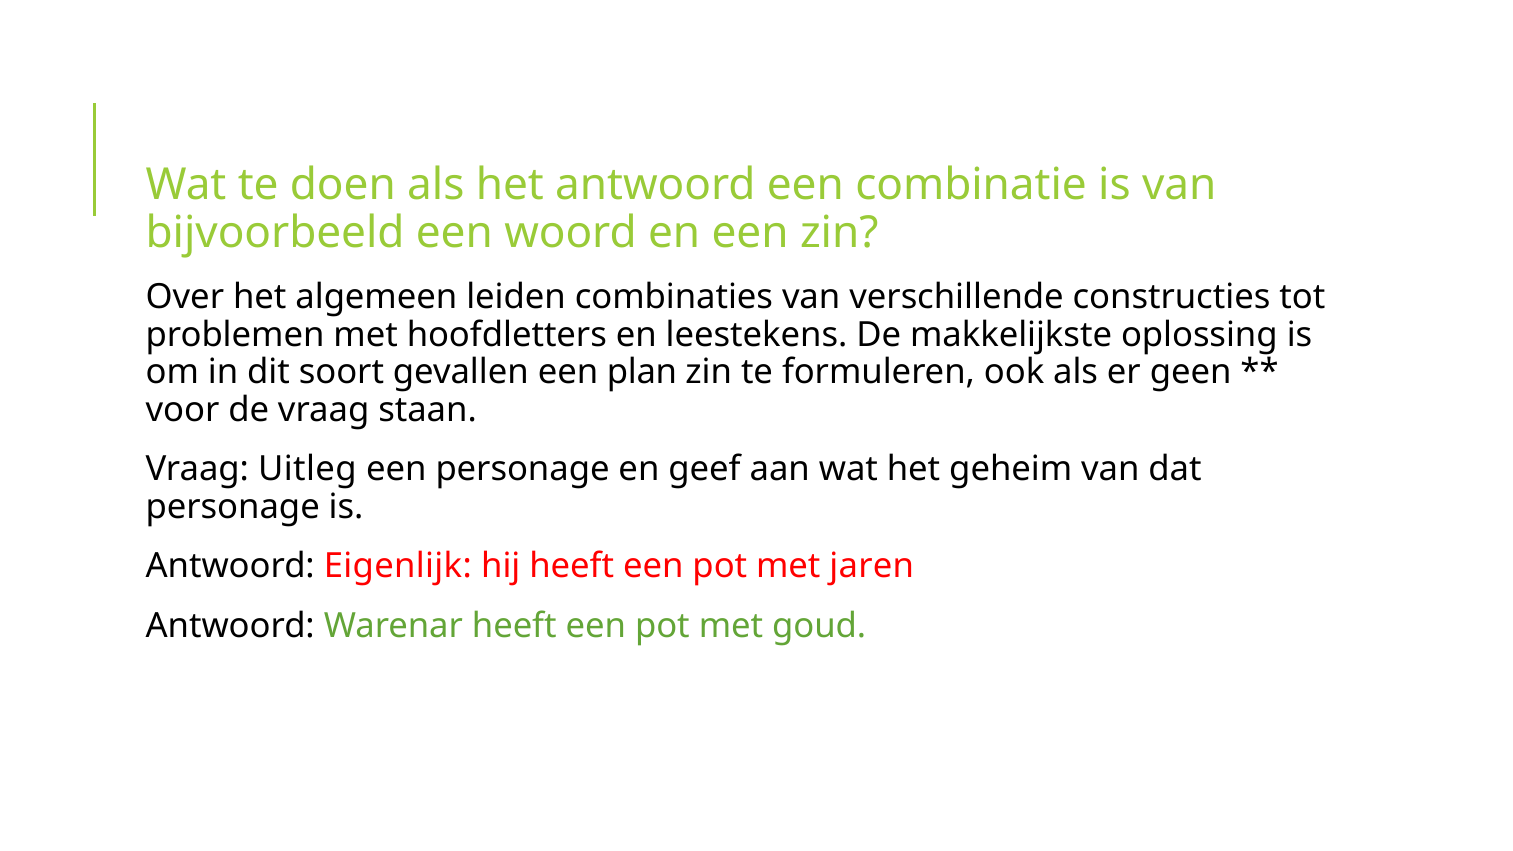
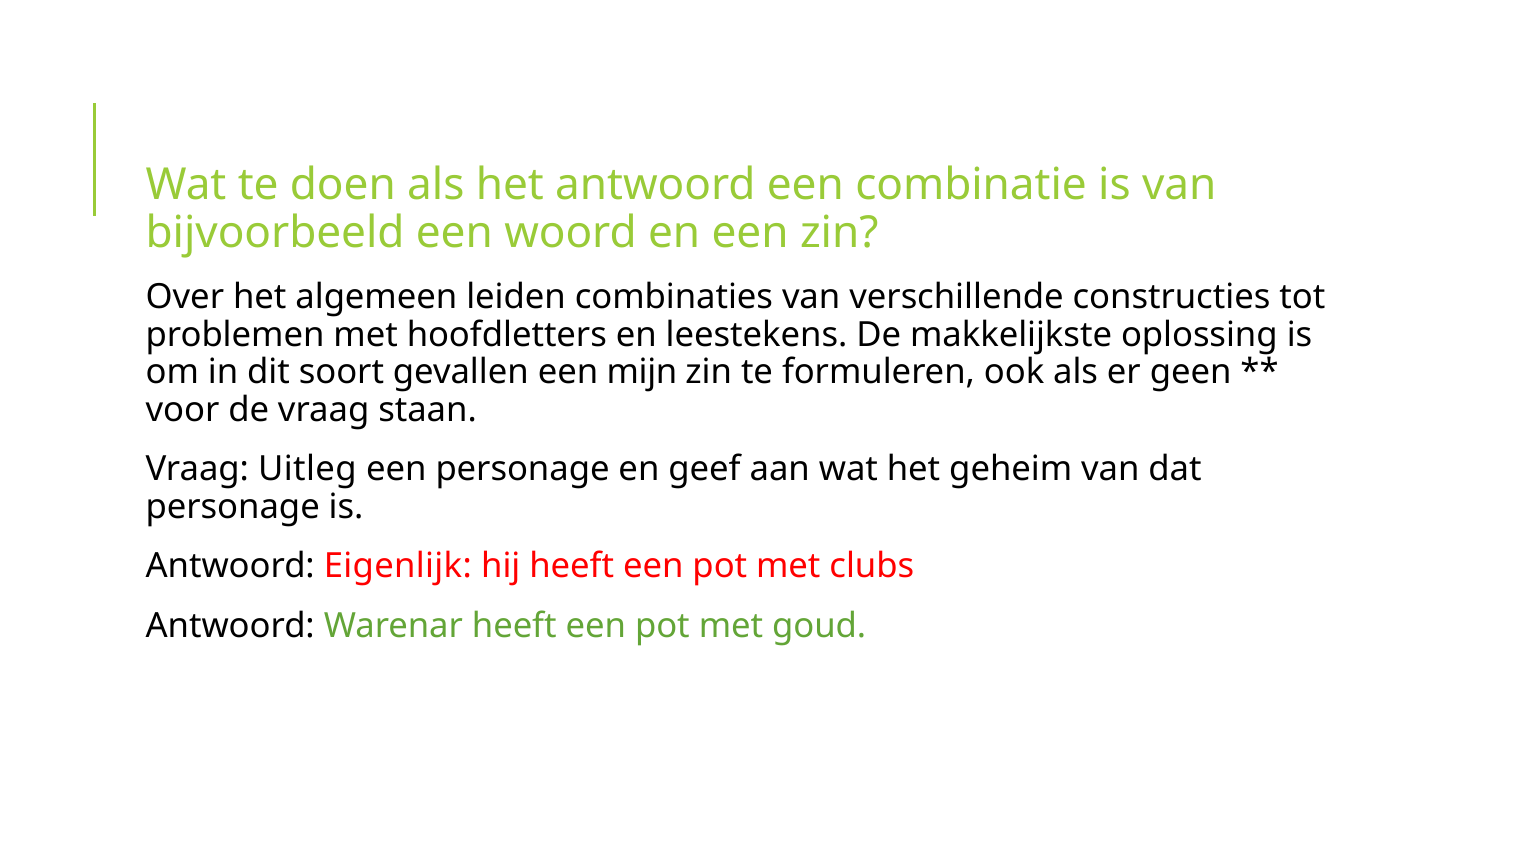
plan: plan -> mijn (642, 372)
jaren: jaren -> clubs (872, 566)
